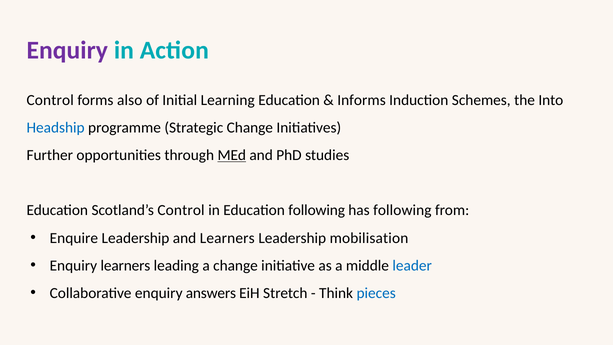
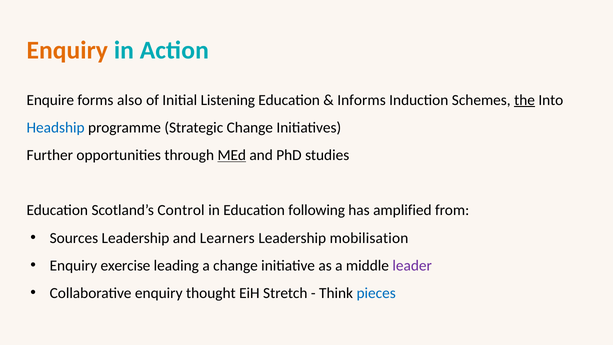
Enquiry colour: purple -> orange (67, 50)
Control: Control -> Enquire (50, 100)
Learning: Learning -> Listening (228, 100)
the underline: none -> present (525, 100)
has following: following -> amplified (402, 210)
Enquire: Enquire -> Sources (74, 238)
Enquiry learners: learners -> exercise (125, 265)
leader colour: blue -> purple (412, 265)
answers: answers -> thought (211, 293)
